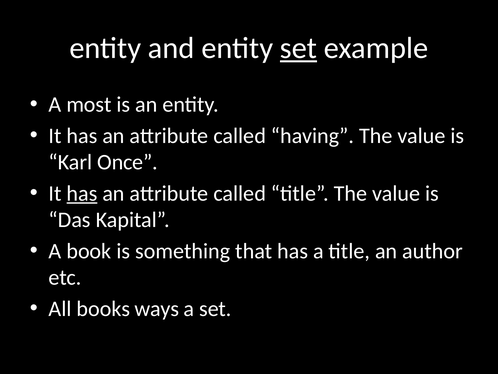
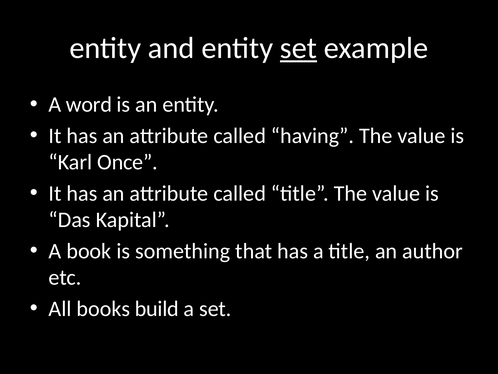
most: most -> word (89, 104)
has underline: present -> none (82, 193)
ways: ways -> build (157, 308)
